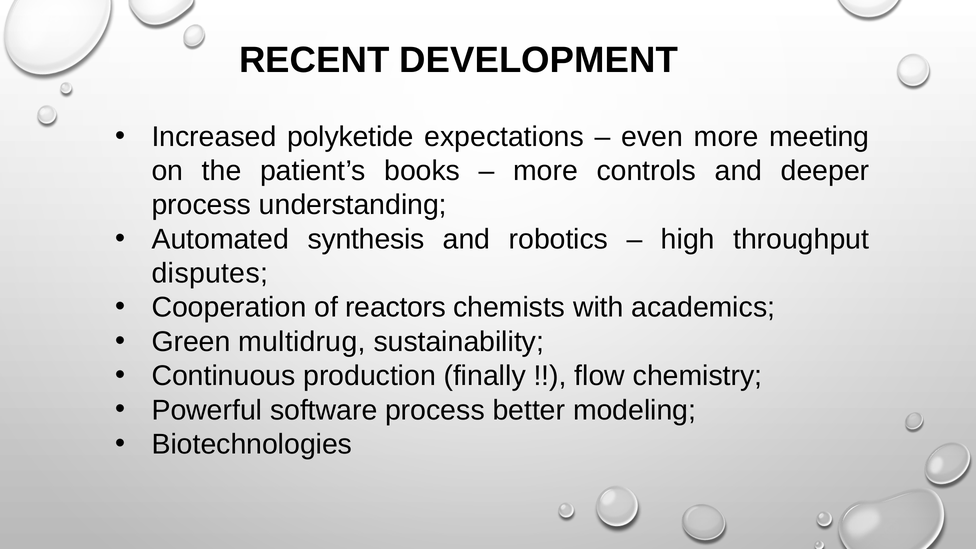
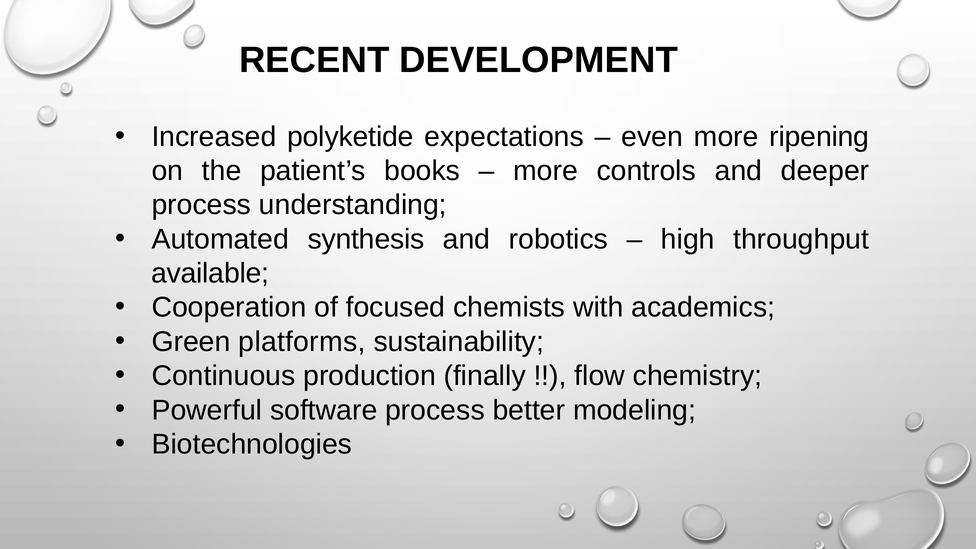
meeting: meeting -> ripening (819, 137)
disputes: disputes -> available (210, 273)
reactors: reactors -> focused (396, 308)
multidrug: multidrug -> platforms (302, 342)
